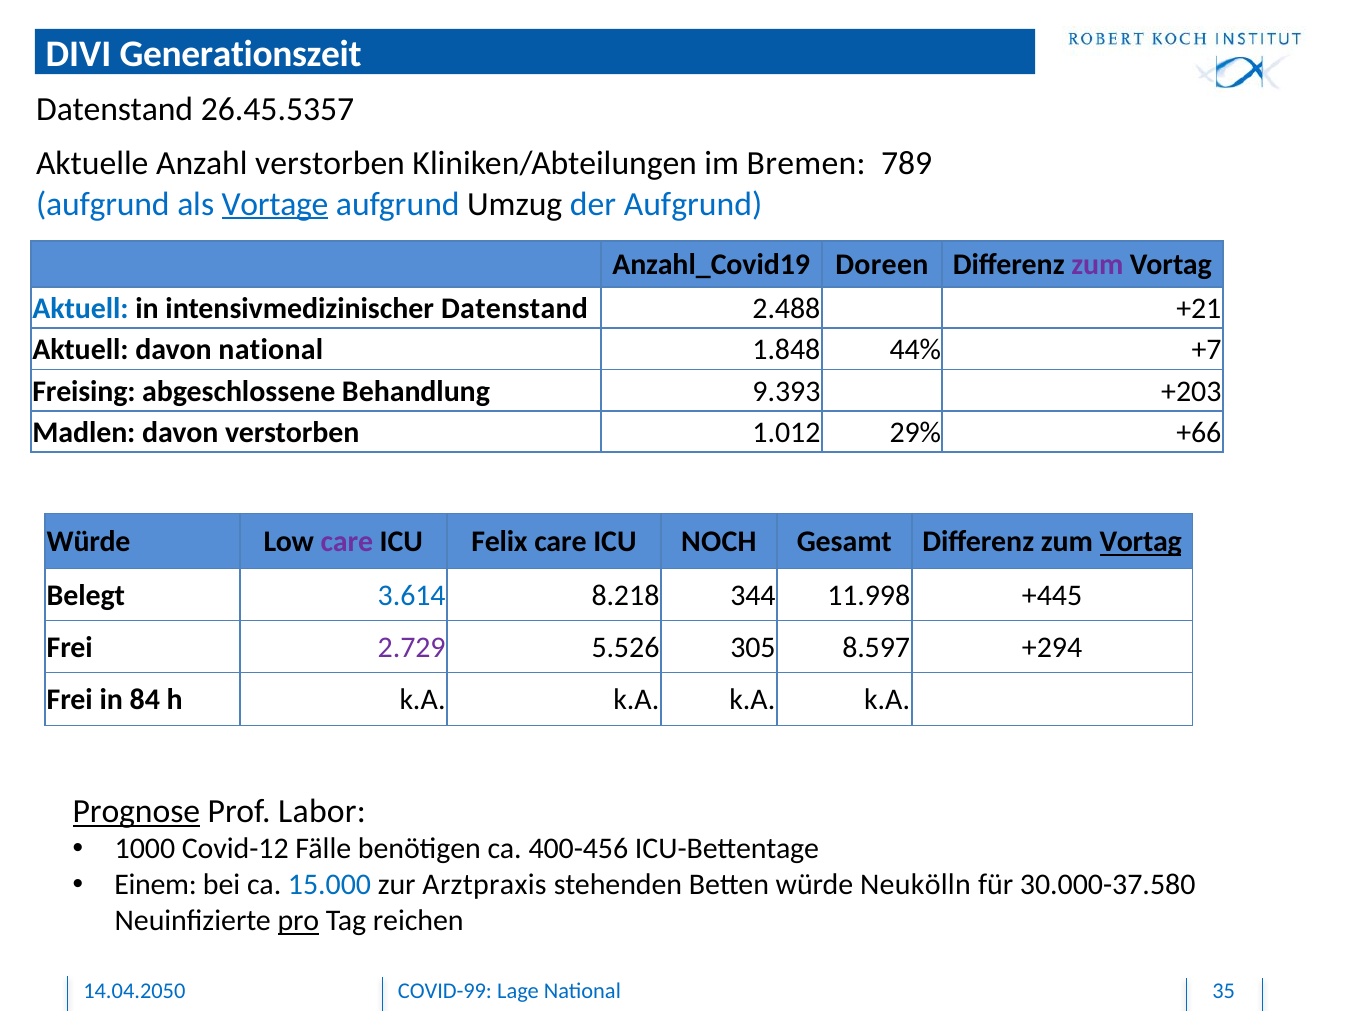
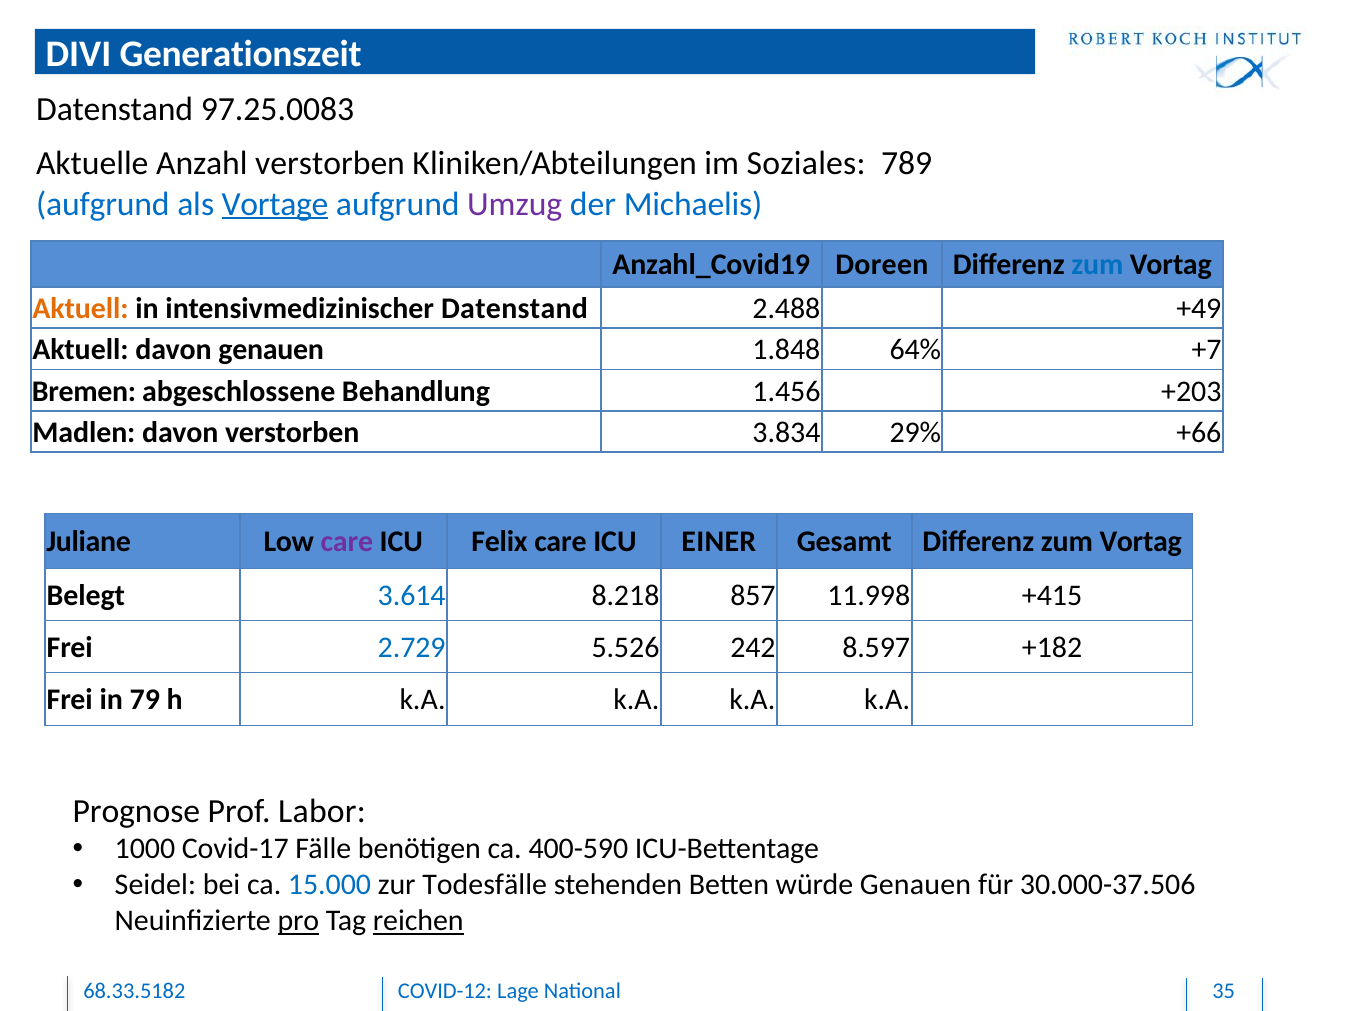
26.45.5357: 26.45.5357 -> 97.25.0083 (278, 109)
Bremen: Bremen -> Soziales (806, 164)
Umzug colour: black -> purple (515, 204)
der Aufgrund: Aufgrund -> Michaelis (693, 204)
zum colour: purple -> blue (1097, 265)
Aktuell colour: blue -> orange (80, 309)
+21: +21 -> +49 (1199, 309)
davon national: national -> genauen (271, 350)
44%: 44% -> 64% (915, 350)
Freising: Freising -> Bremen (84, 391)
9.393: 9.393 -> 1.456 (786, 391)
1.012: 1.012 -> 3.834 (786, 433)
Würde: Würde -> Juliane (89, 542)
NOCH: NOCH -> EINER (719, 542)
Vortag underline: present -> none (1141, 542)
344: 344 -> 857 (753, 596)
+445: +445 -> +415 (1052, 596)
2.729 colour: purple -> blue (412, 647)
305: 305 -> 242 (753, 647)
+294: +294 -> +182 (1052, 647)
84: 84 -> 79 (145, 700)
Prognose underline: present -> none (136, 811)
Covid-12: Covid-12 -> Covid-17 (235, 849)
400-456: 400-456 -> 400-590 (578, 849)
Einem: Einem -> Seidel (155, 885)
Arztpraxis: Arztpraxis -> Todesfälle (485, 885)
würde Neukölln: Neukölln -> Genauen (916, 885)
30.000-37.580: 30.000-37.580 -> 30.000-37.506 (1108, 885)
reichen underline: none -> present (418, 921)
14.04.2050: 14.04.2050 -> 68.33.5182 (134, 991)
COVID-99: COVID-99 -> COVID-12 (445, 991)
